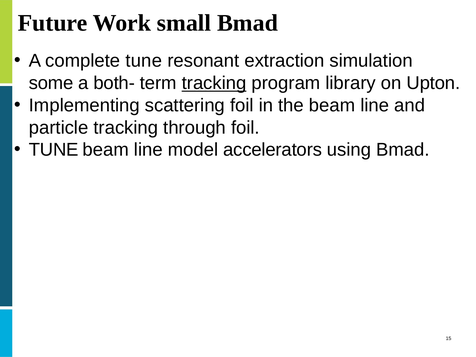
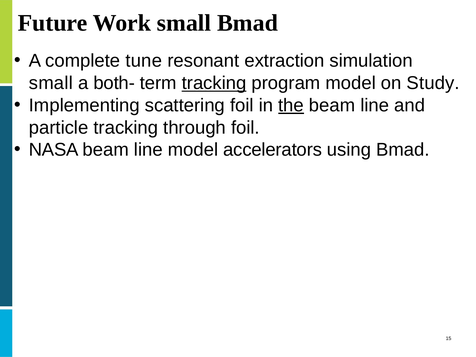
some: some -> small (51, 83)
program library: library -> model (351, 83)
Upton: Upton -> Study (433, 83)
the underline: none -> present (291, 105)
TUNE: TUNE -> NASA (54, 150)
